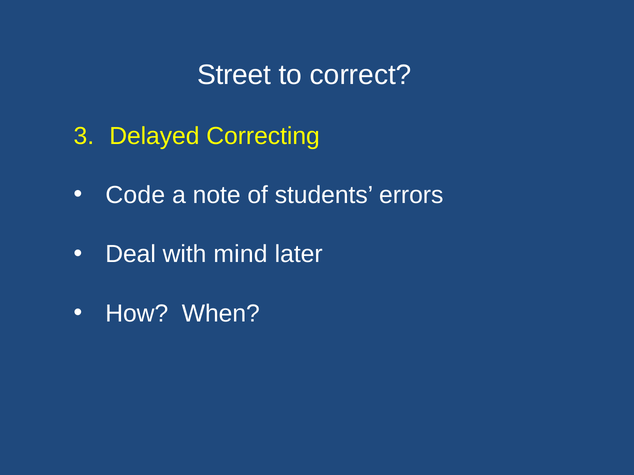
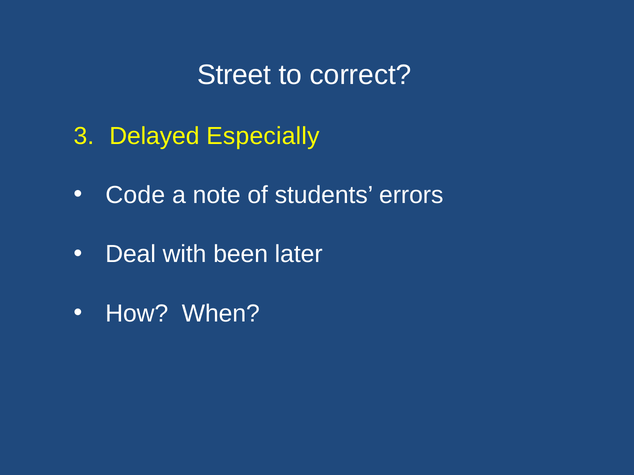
Correcting: Correcting -> Especially (263, 136)
mind: mind -> been (241, 254)
